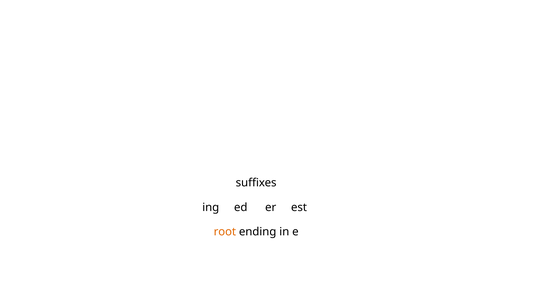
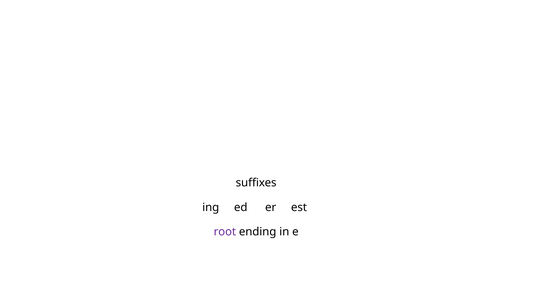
root colour: orange -> purple (225, 232)
